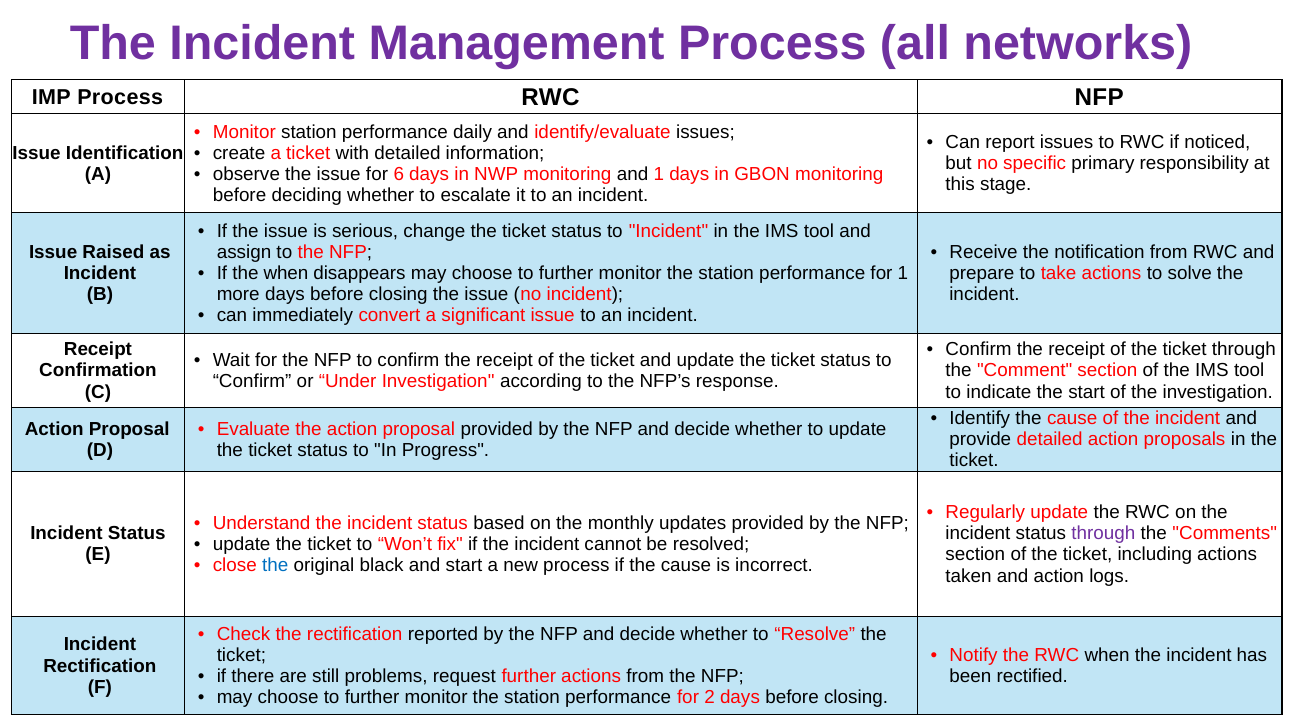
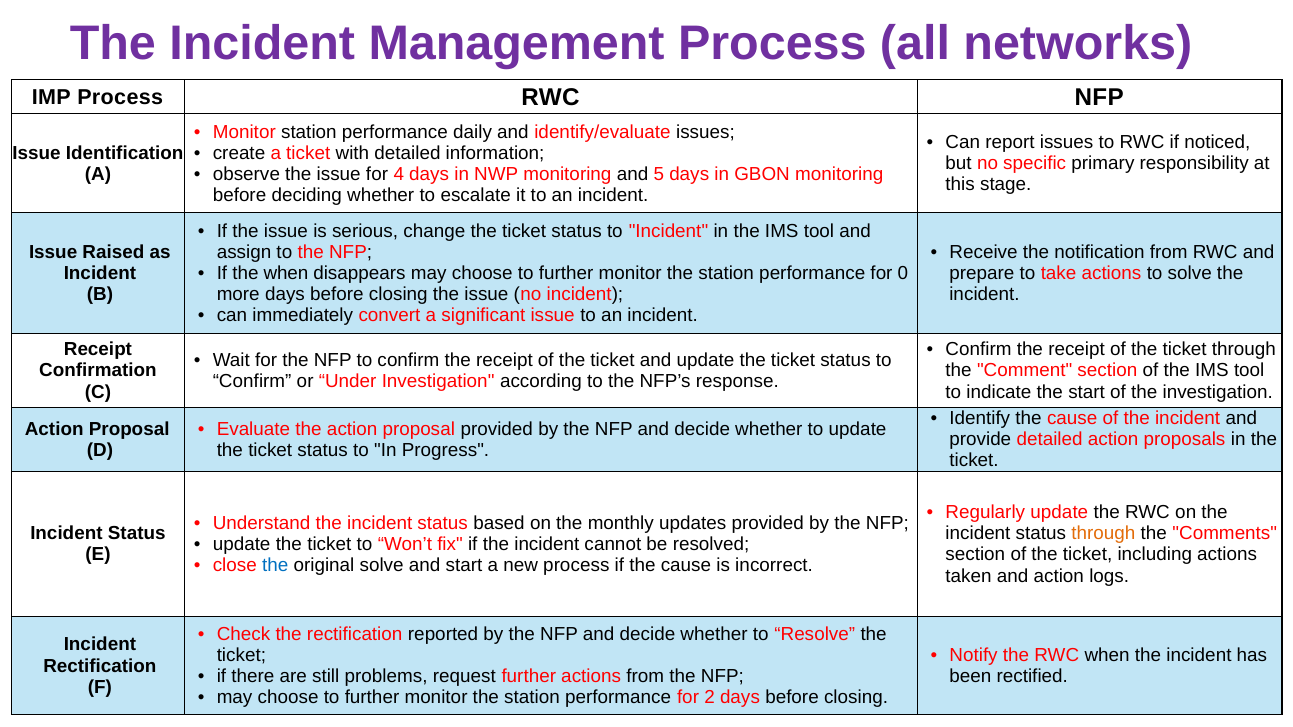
6: 6 -> 4 (399, 174)
and 1: 1 -> 5 (659, 174)
for 1: 1 -> 0 (903, 273)
through colour: purple -> orange (1103, 534)
original black: black -> solve (382, 565)
